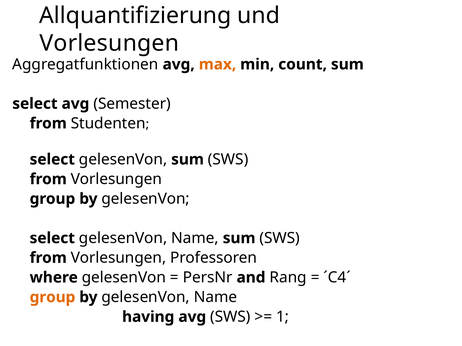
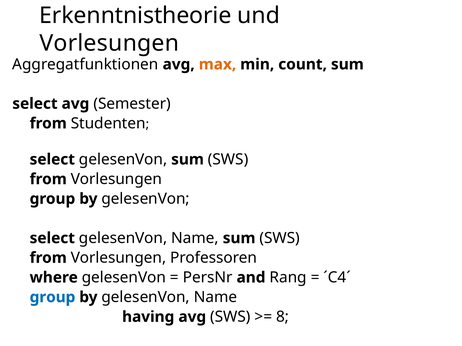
Allquantifizierung: Allquantifizierung -> Erkenntnistheorie (135, 15)
group colour: orange -> blue (53, 298)
1: 1 -> 8 (283, 317)
